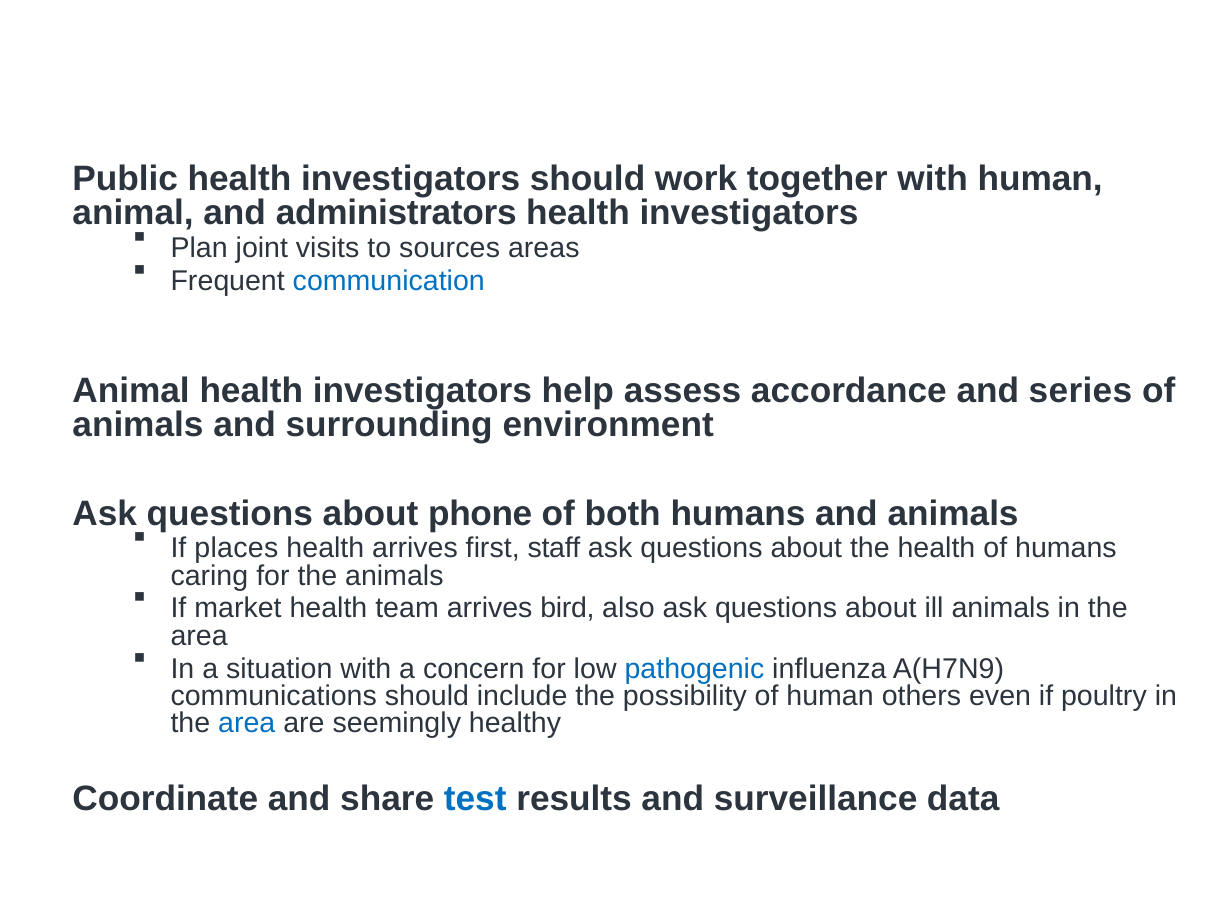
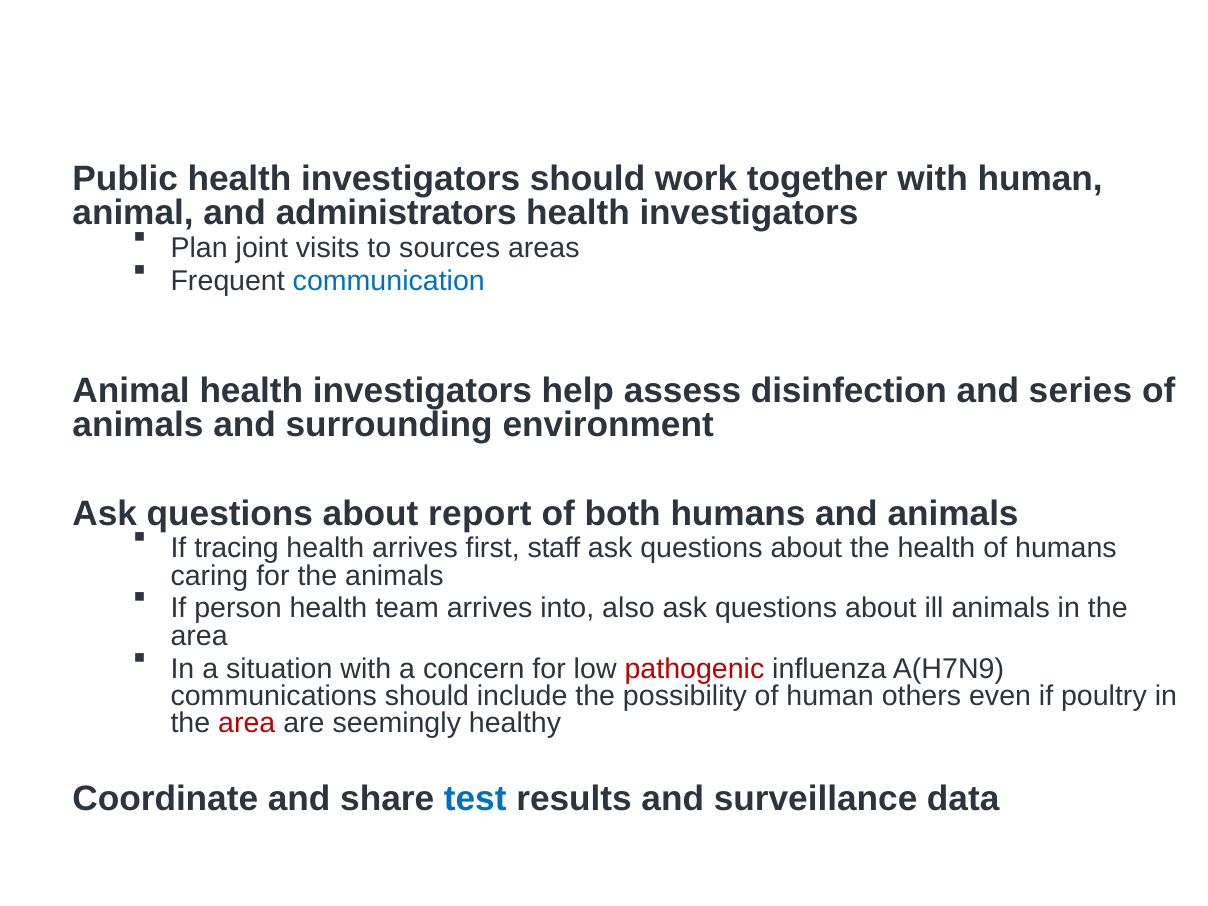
accordance: accordance -> disinfection (849, 391)
phone: phone -> report (480, 514)
places: places -> tracing (237, 548)
market: market -> person (238, 609)
bird: bird -> into (567, 609)
pathogenic colour: blue -> red (694, 669)
area colour: blue -> red (247, 723)
